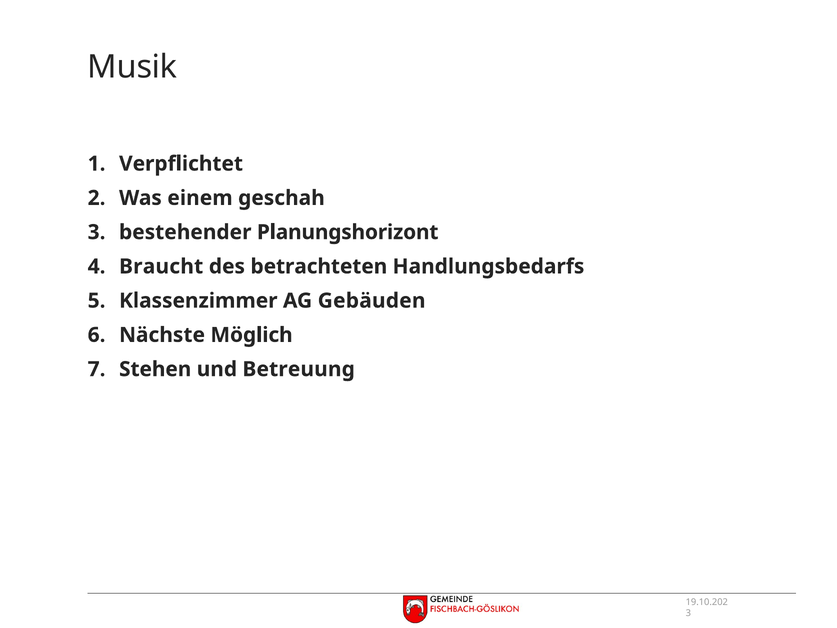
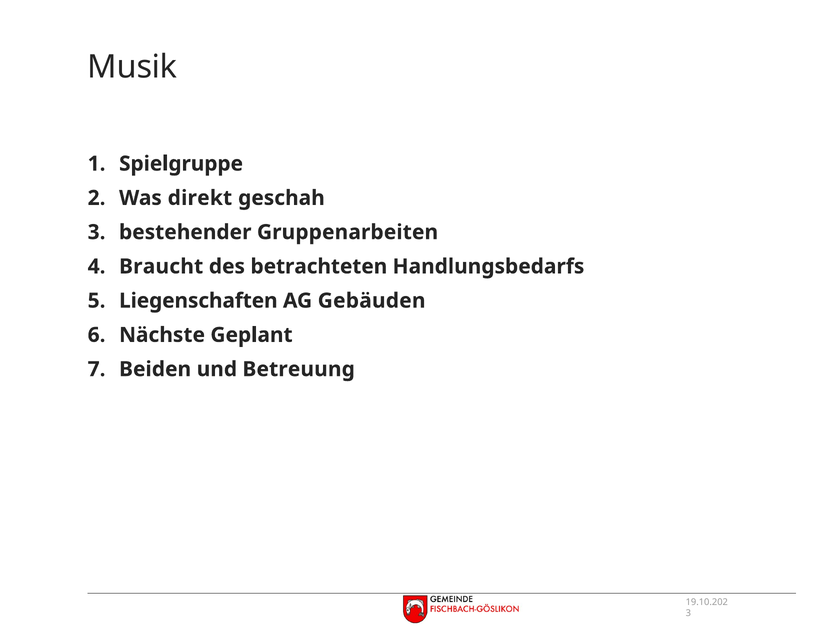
Verpflichtet: Verpflichtet -> Spielgruppe (181, 164)
einem: einem -> direkt (200, 198)
Planungshorizont: Planungshorizont -> Gruppenarbeiten (348, 232)
Klassenzimmer: Klassenzimmer -> Liegenschaften (198, 301)
Möglich: Möglich -> Geplant (251, 335)
Stehen: Stehen -> Beiden (155, 369)
